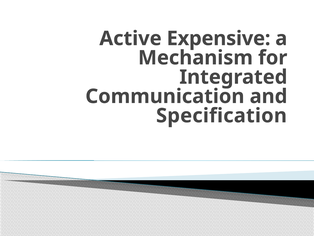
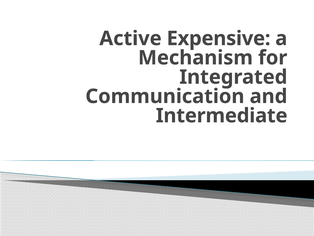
Specification: Specification -> Intermediate (222, 115)
